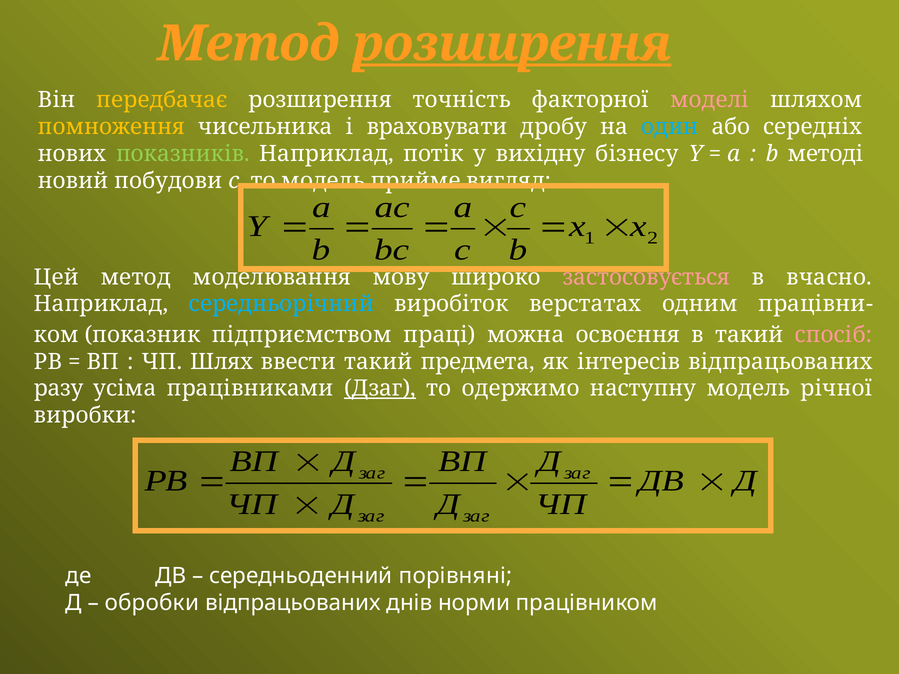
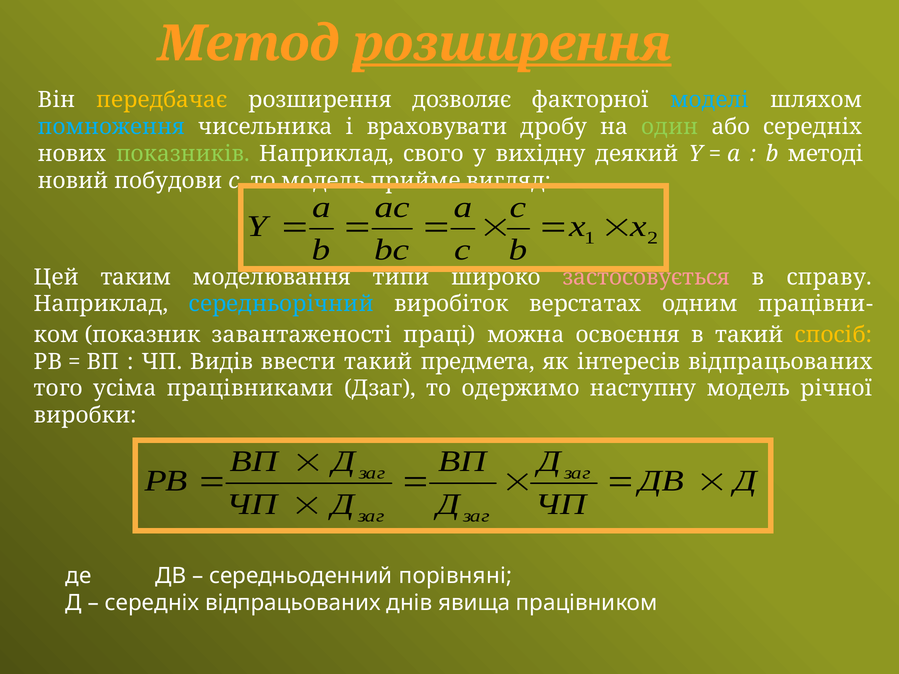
точність: точність -> дозволяє (462, 100)
моделі colour: pink -> light blue (710, 100)
помноження colour: yellow -> light blue (111, 127)
один colour: light blue -> light green (670, 127)
потік: потік -> свого (433, 154)
бізнесу: бізнесу -> деякий (637, 154)
Цей метод: метод -> таким (136, 277)
мову: мову -> типи (401, 277)
вчасно: вчасно -> справу (829, 277)
підприємством: підприємством -> завантаженості (302, 335)
спосіб colour: pink -> yellow (834, 335)
Шлях: Шлях -> Видів (222, 362)
разу: разу -> того (58, 389)
Дзаг underline: present -> none (380, 389)
обробки: обробки -> середніх (152, 603)
норми: норми -> явища (474, 603)
